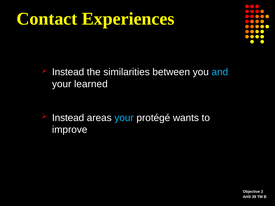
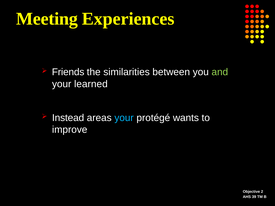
Contact: Contact -> Meeting (47, 19)
Instead: Instead -> Friends (68, 72)
and colour: light blue -> light green (220, 72)
